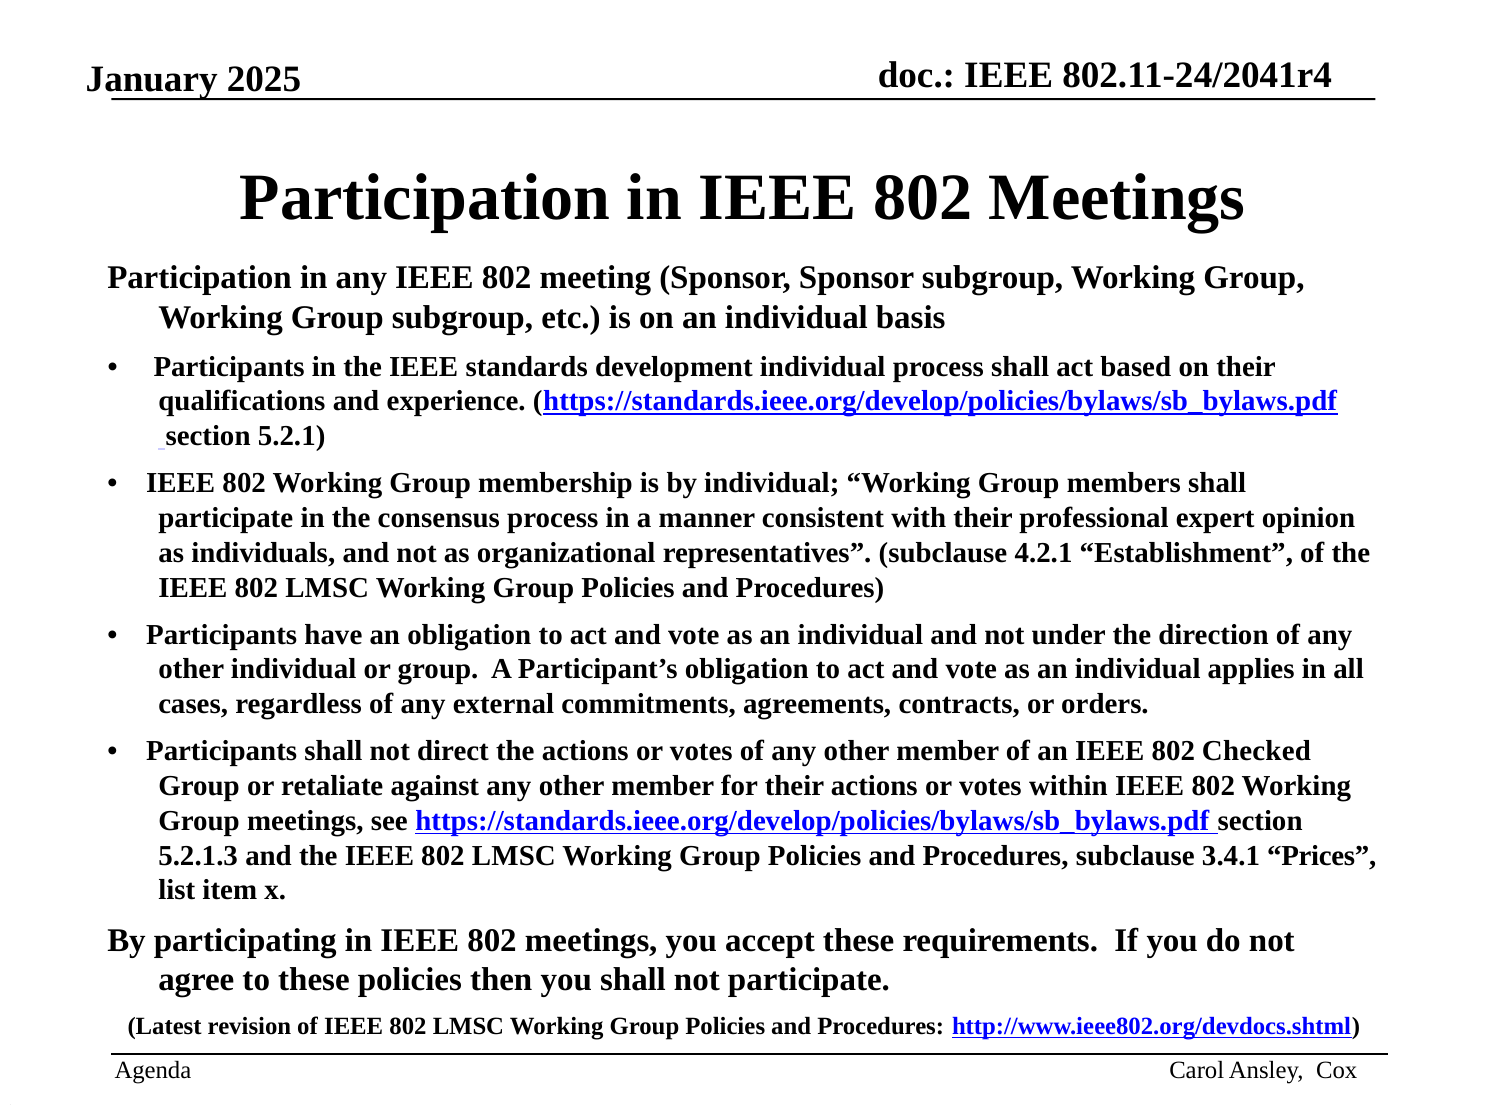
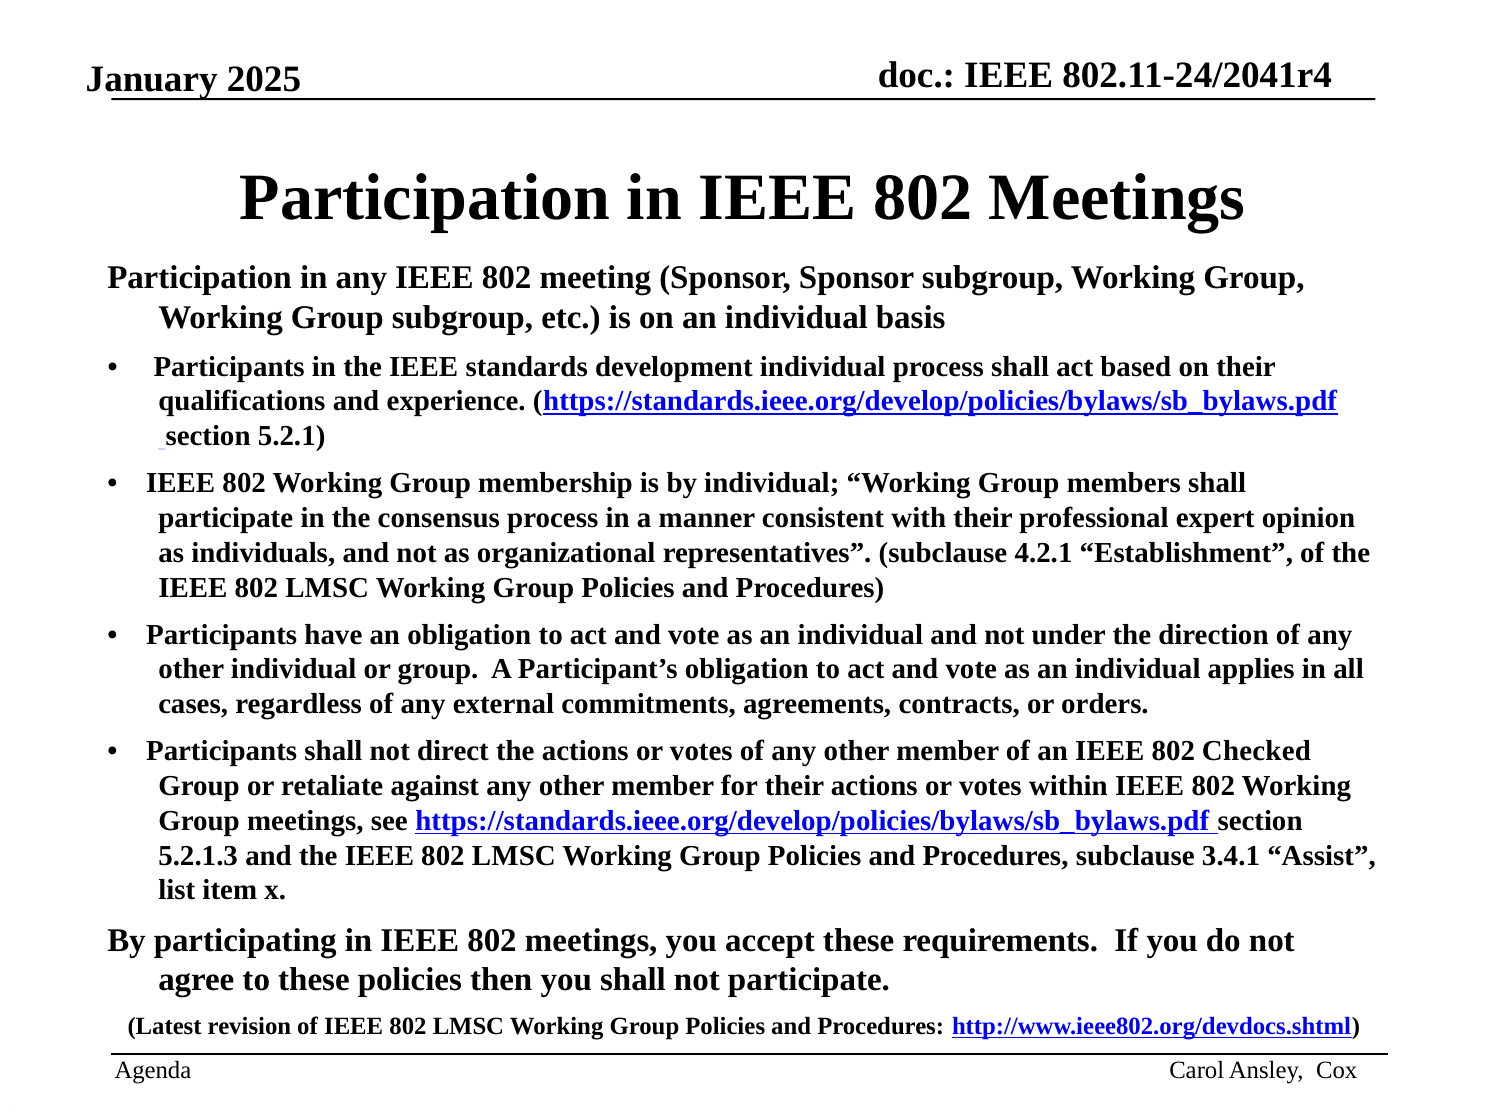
Prices: Prices -> Assist (1322, 855)
